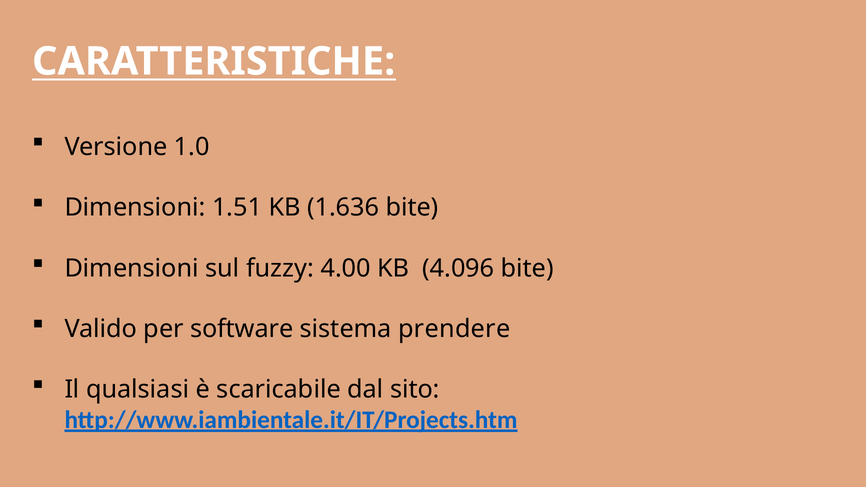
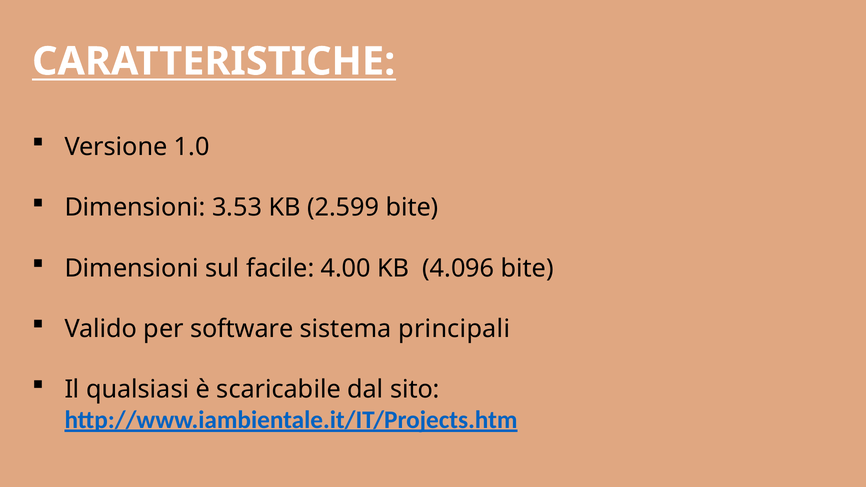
1.51: 1.51 -> 3.53 (237, 208)
1.636: 1.636 -> 2.599 (343, 208)
fuzzy: fuzzy -> facile (280, 268)
prendere: prendere -> principali (454, 329)
